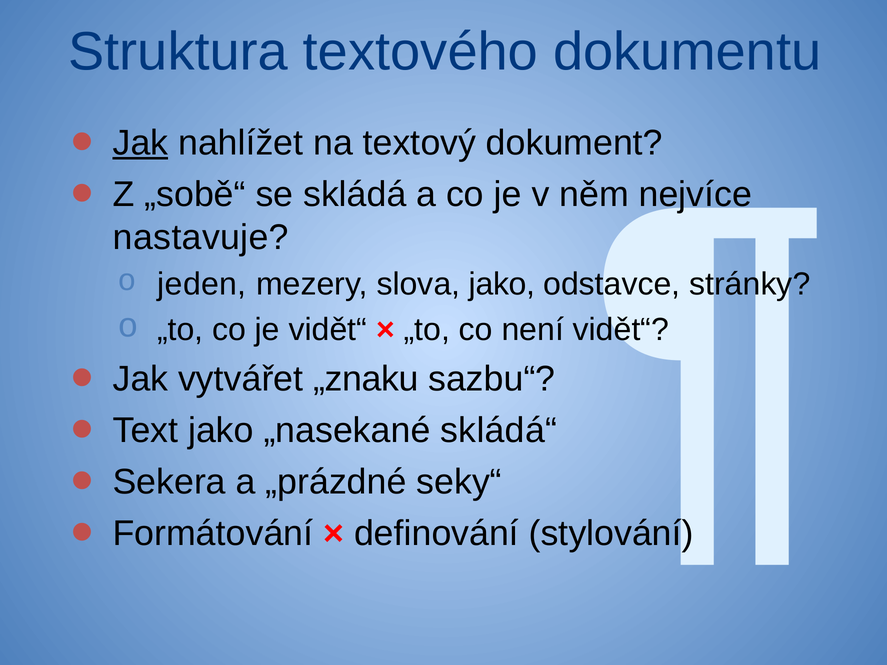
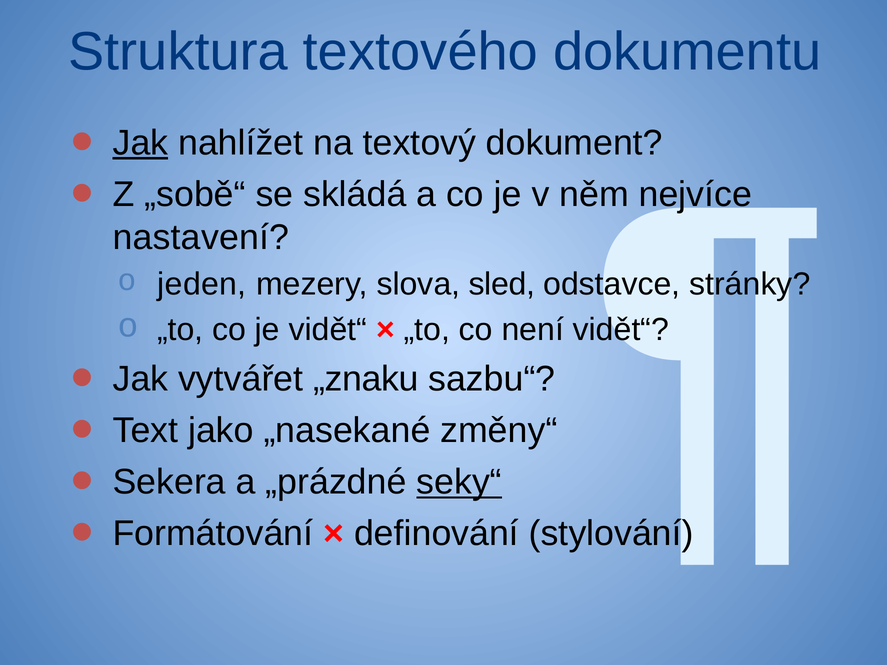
nastavuje: nastavuje -> nastavení (201, 237)
slova jako: jako -> sled (502, 285)
skládá“: skládá“ -> změny“ (499, 431)
seky“ underline: none -> present (459, 482)
